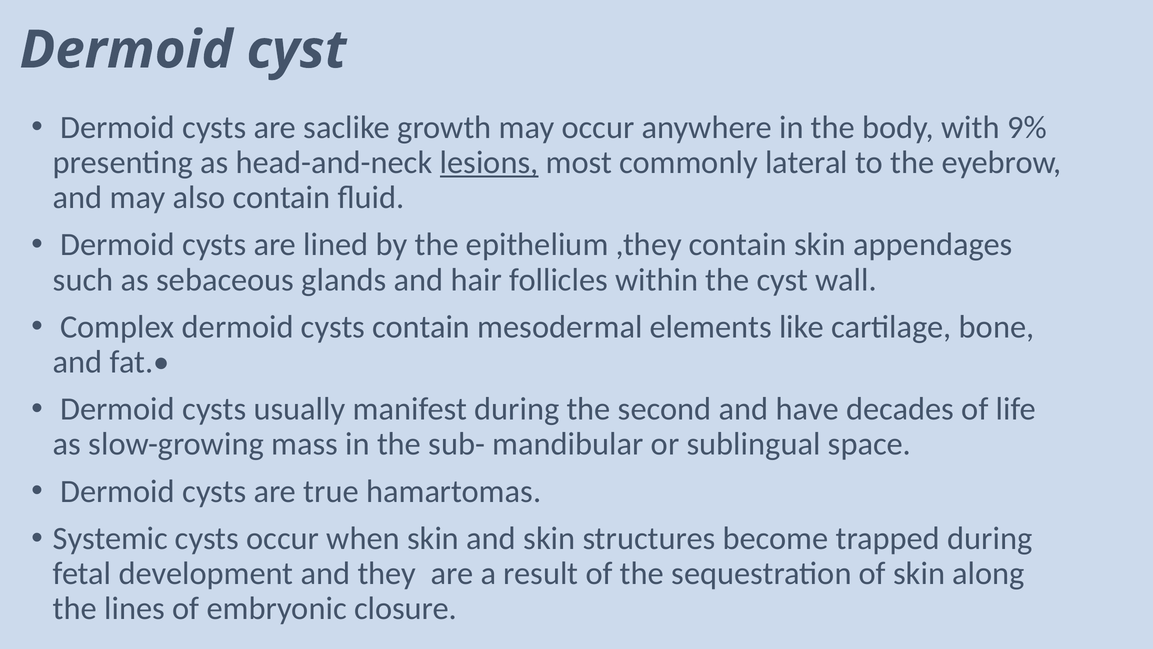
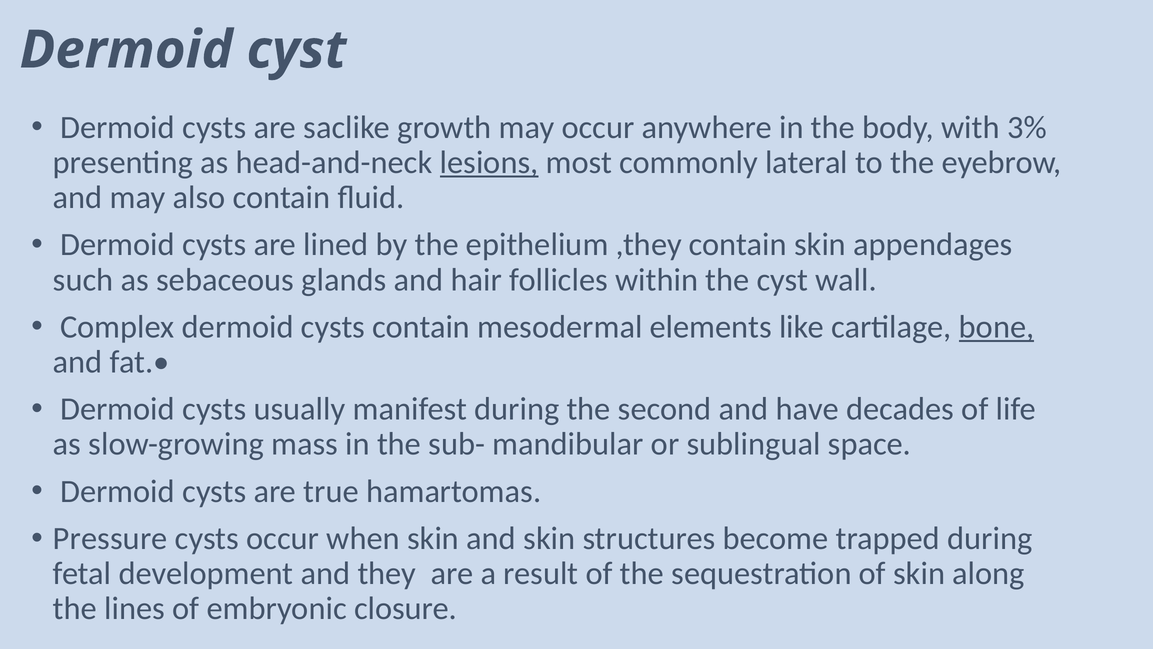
9%: 9% -> 3% (1027, 127)
bone underline: none -> present (997, 327)
Systemic: Systemic -> Pressure (110, 538)
